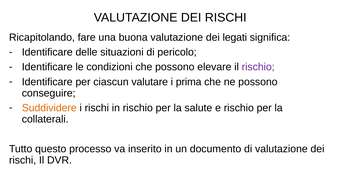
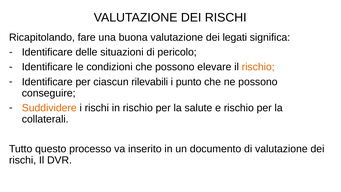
rischio colour: purple -> orange (258, 67)
valutare: valutare -> rilevabili (150, 82)
prima: prima -> punto (189, 82)
